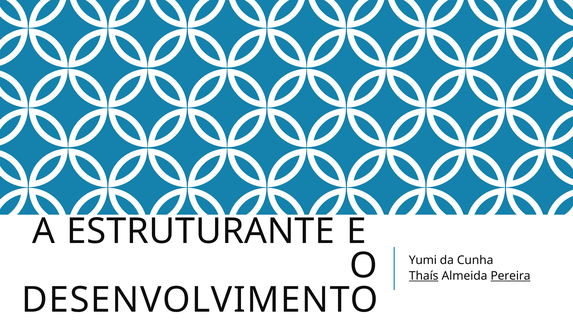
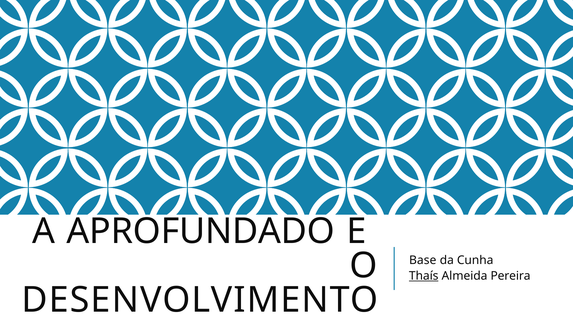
ESTRUTURANTE: ESTRUTURANTE -> APROFUNDADO (201, 232)
Yumi: Yumi -> Base (423, 261)
Pereira underline: present -> none (511, 276)
